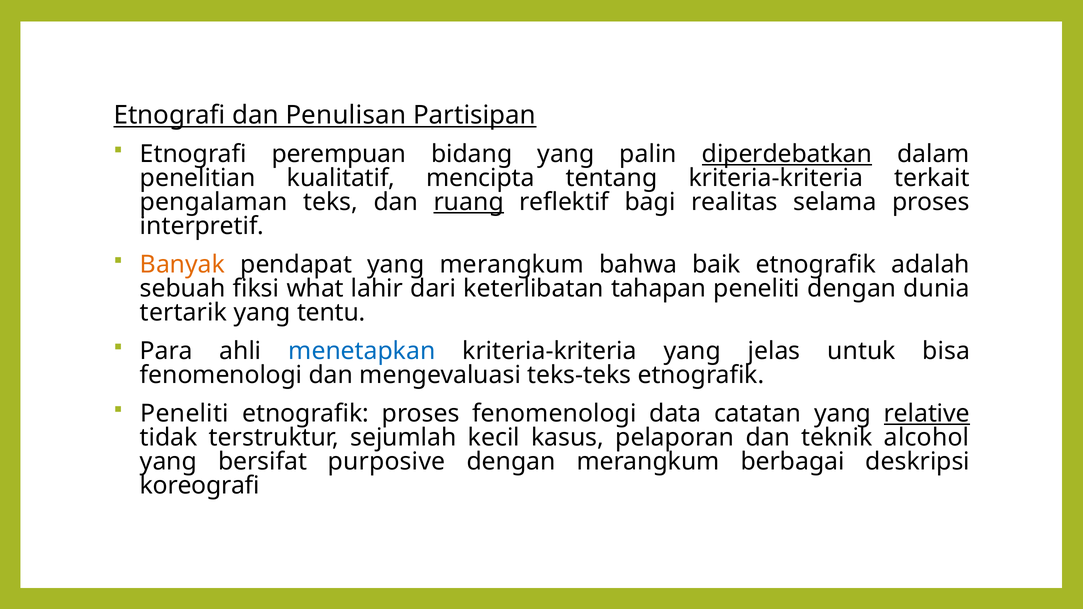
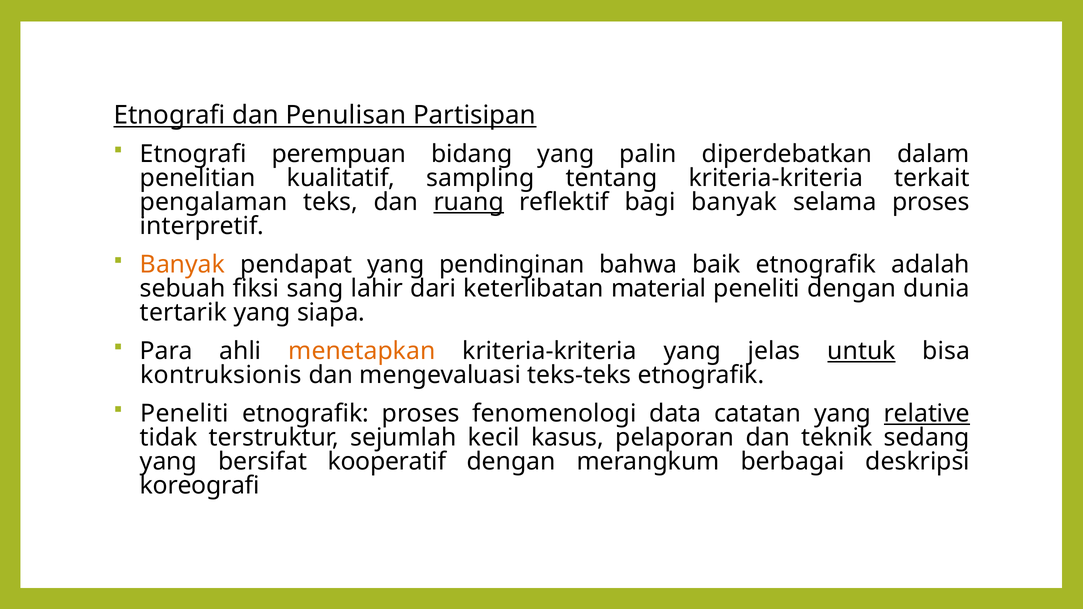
diperdebatkan underline: present -> none (787, 154)
mencipta: mencipta -> sampling (480, 178)
bagi realitas: realitas -> banyak (734, 202)
yang merangkum: merangkum -> pendinginan (512, 265)
what: what -> sang (315, 289)
tahapan: tahapan -> material (659, 289)
tentu: tentu -> siapa (331, 313)
menetapkan colour: blue -> orange (362, 351)
untuk underline: none -> present (862, 351)
fenomenologi: fenomenologi -> kontruksionis (221, 375)
alcohol: alcohol -> sedang (927, 438)
purposive: purposive -> kooperatif (387, 462)
